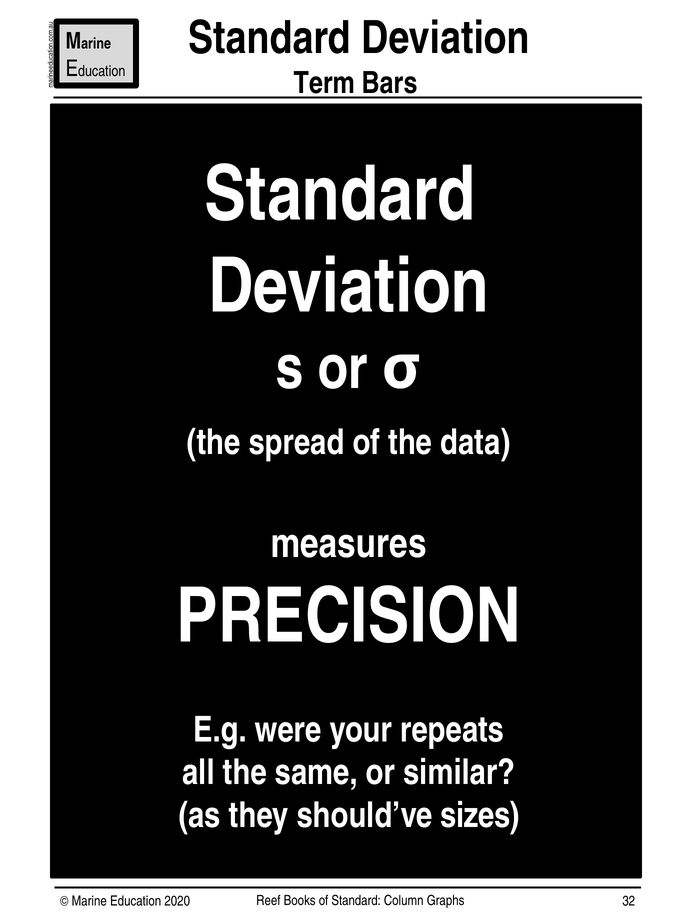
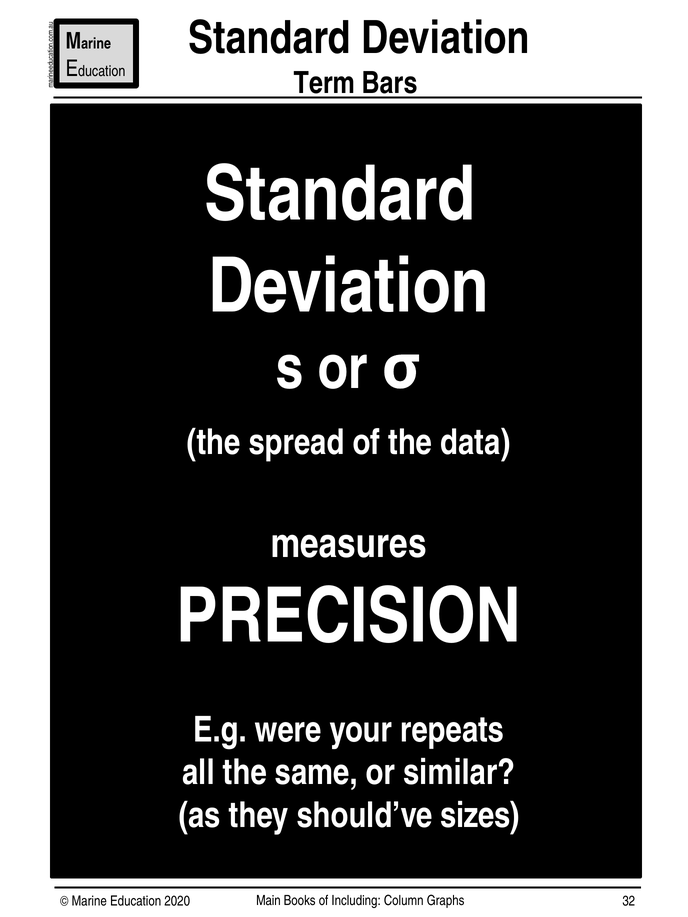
Reef: Reef -> Main (268, 901)
of Standard: Standard -> Including (356, 901)
